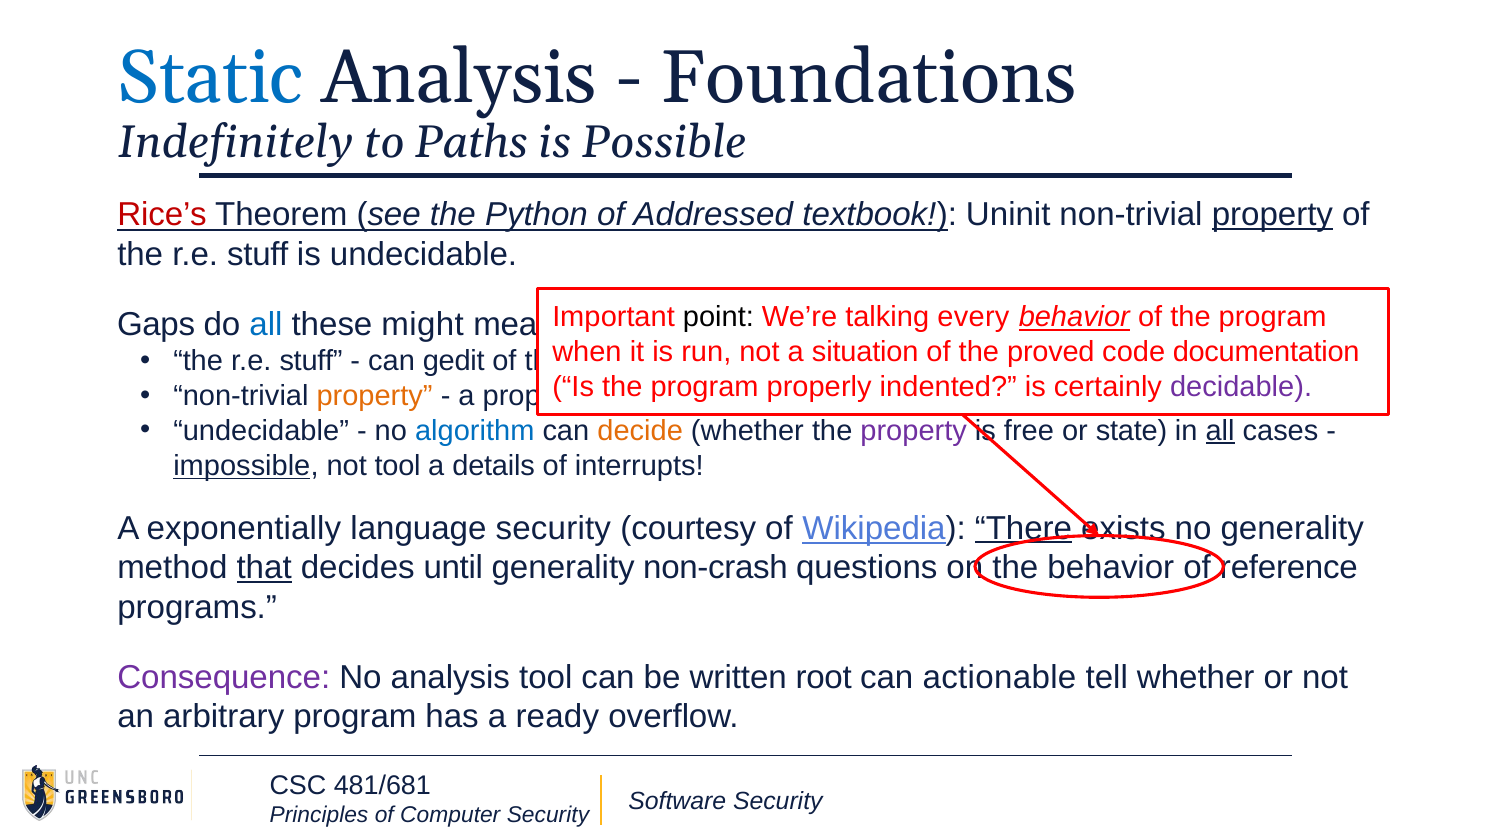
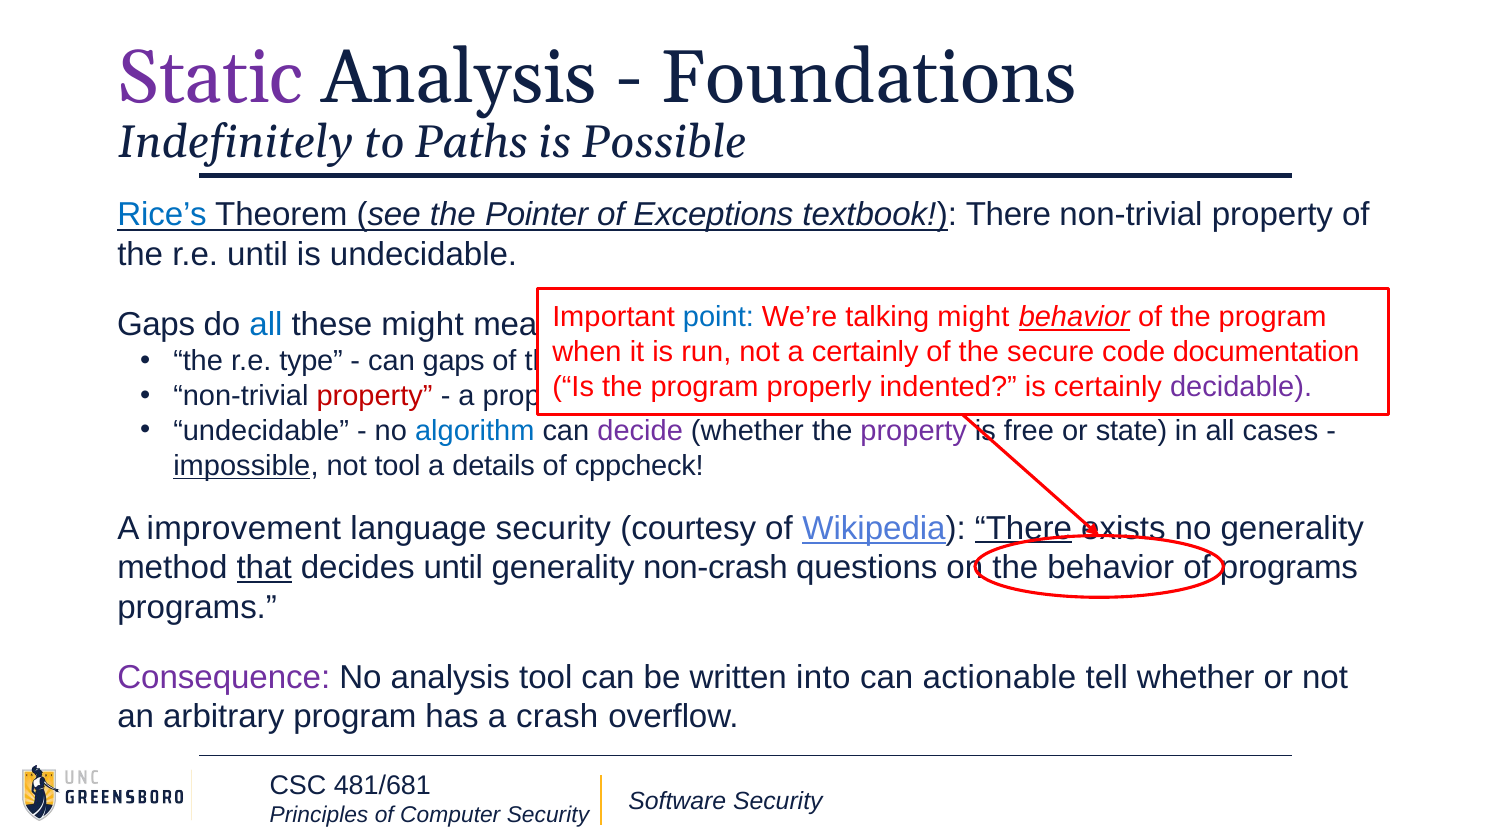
Static colour: blue -> purple (211, 78)
Rice’s colour: red -> blue (162, 215)
Python: Python -> Pointer (537, 215)
Addressed: Addressed -> Exceptions (713, 215)
textbook Uninit: Uninit -> There (1008, 215)
property underline: present -> none (1272, 215)
stuff: stuff -> until (258, 255)
point colour: black -> blue (718, 317)
talking every: every -> might (973, 317)
a situation: situation -> certainly (865, 352)
proved: proved -> secure (1051, 352)
stuff: stuff -> type (311, 361)
can gedit: gedit -> gaps (454, 361)
property colour: orange -> red (375, 396)
decide colour: orange -> purple (640, 431)
all underline: present -> none (1220, 431)
interrupts: interrupts -> cppcheck (639, 466)
exponentially: exponentially -> improvement (244, 528)
of reference: reference -> programs (1289, 568)
root: root -> into (823, 677)
ready: ready -> crash (557, 717)
